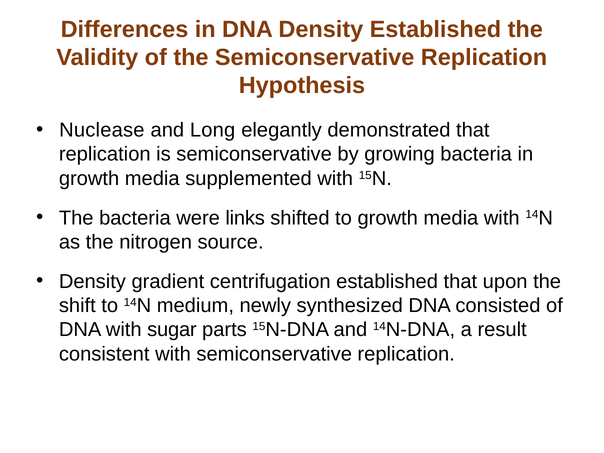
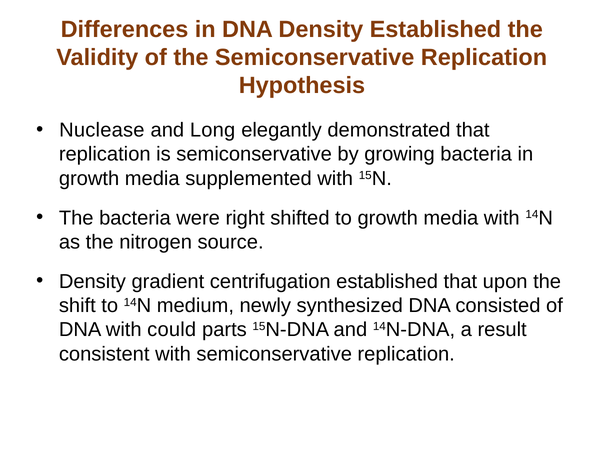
links: links -> right (245, 218)
sugar: sugar -> could (172, 330)
